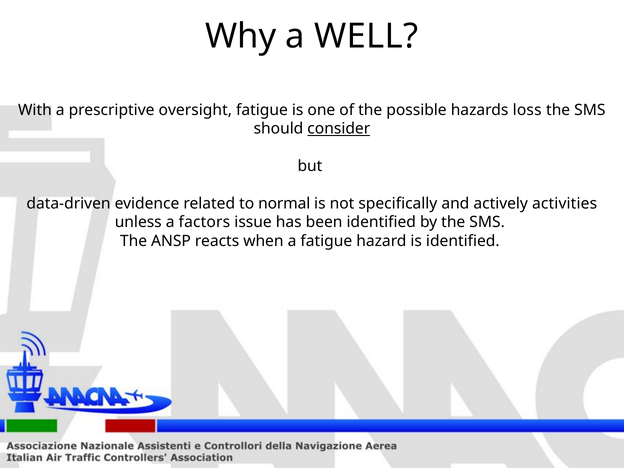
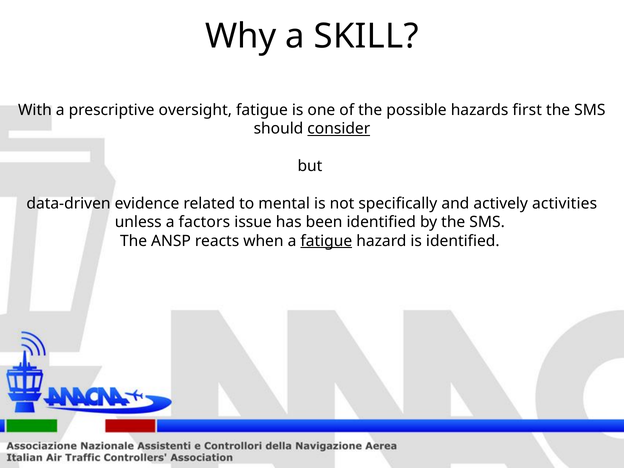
WELL: WELL -> SKILL (366, 36)
loss: loss -> first (527, 110)
normal: normal -> mental (284, 203)
fatigue underline: none -> present (326, 241)
